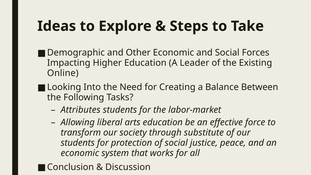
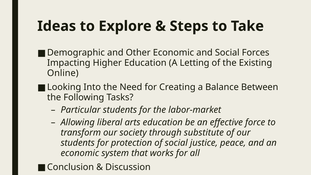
Leader: Leader -> Letting (195, 63)
Attributes: Attributes -> Particular (81, 110)
